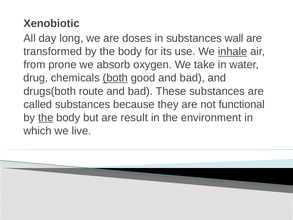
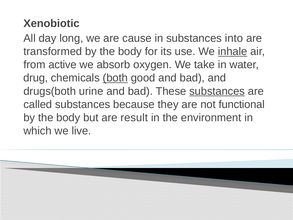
doses: doses -> cause (137, 38)
wall: wall -> into (234, 38)
prone: prone -> active (63, 65)
route: route -> urine (91, 91)
substances underline: none -> present (217, 91)
the underline: present -> none (46, 117)
